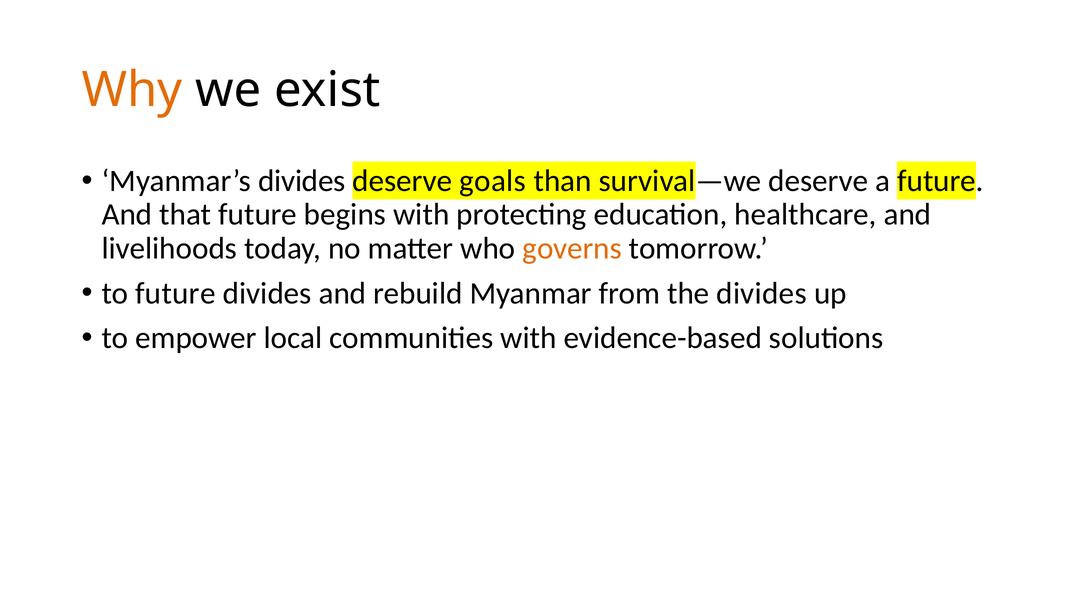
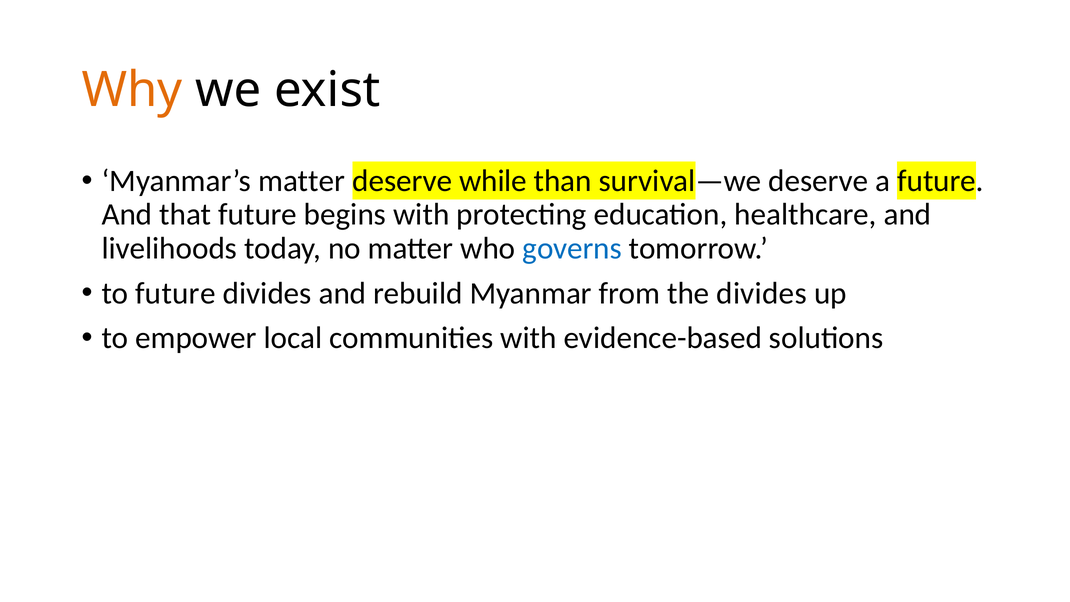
Myanmar’s divides: divides -> matter (302, 181)
goals: goals -> while (493, 181)
governs colour: orange -> blue (572, 248)
